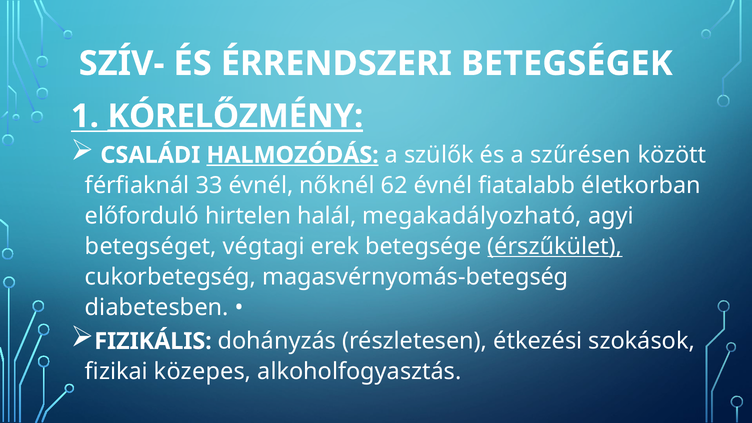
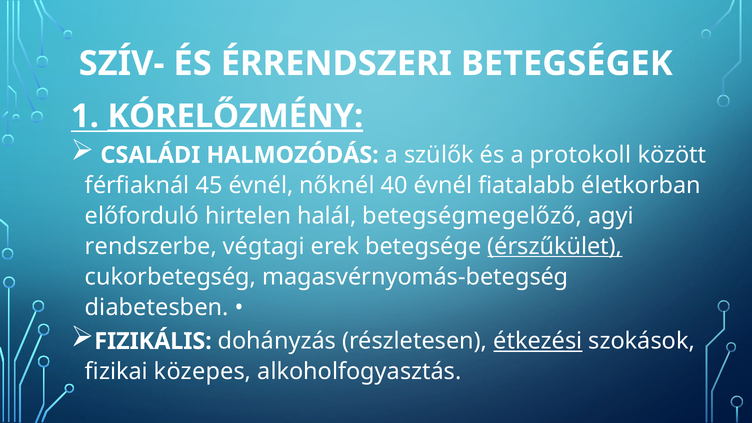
HALMOZÓDÁS underline: present -> none (293, 155)
szűrésen: szűrésen -> protokoll (581, 155)
33: 33 -> 45 (209, 186)
62: 62 -> 40 (394, 186)
megakadályozható: megakadályozható -> betegségmegelőző (472, 216)
betegséget: betegséget -> rendszerbe (151, 246)
étkezési underline: none -> present (538, 341)
